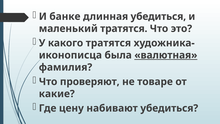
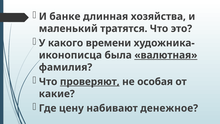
длинная убедиться: убедиться -> хозяйства (158, 16)
какого тратятся: тратятся -> времени (108, 43)
проверяют underline: none -> present (90, 82)
товаре: товаре -> особая (155, 82)
набивают убедиться: убедиться -> денежное (169, 108)
